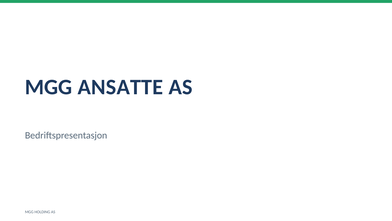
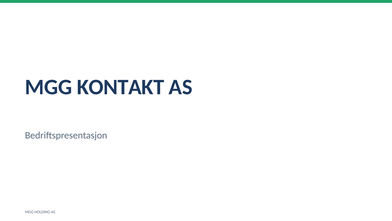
ANSATTE: ANSATTE -> KONTAKT (121, 87)
